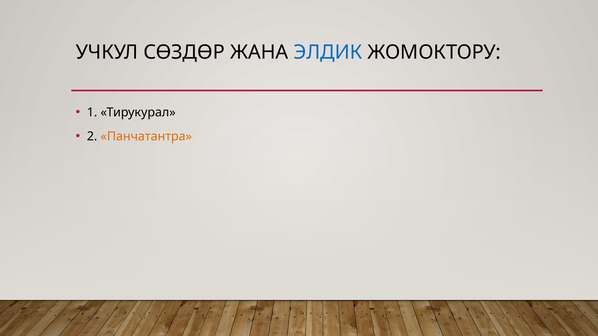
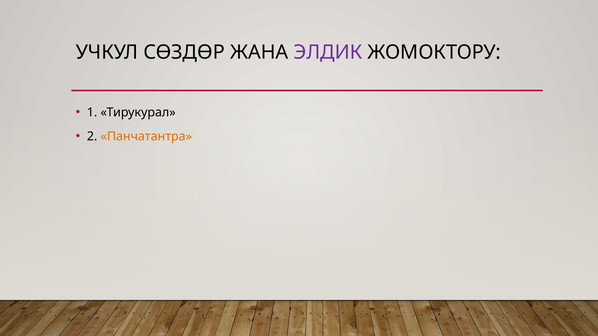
ЭЛДИК colour: blue -> purple (328, 52)
